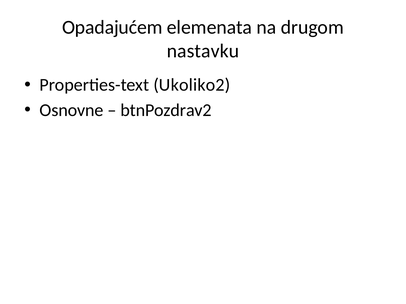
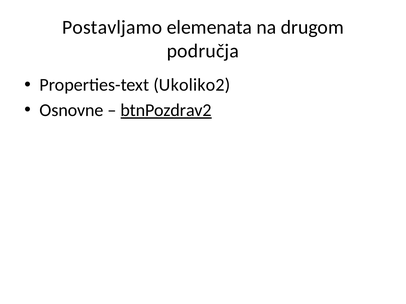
Opadajućem: Opadajućem -> Postavljamo (112, 27)
nastavku: nastavku -> područja (203, 51)
btnPozdrav2 underline: none -> present (166, 110)
